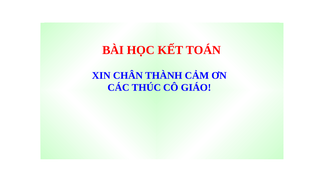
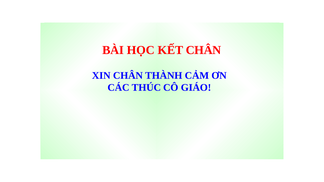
KẾT TOÁN: TOÁN -> CHÂN (203, 50)
